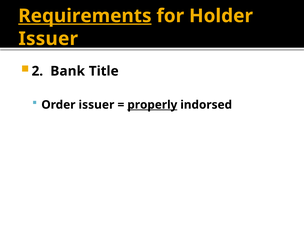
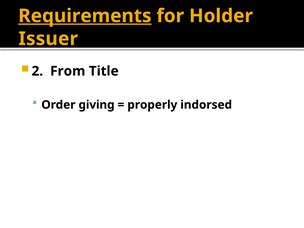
Bank: Bank -> From (68, 71)
Order issuer: issuer -> giving (97, 105)
properly underline: present -> none (152, 105)
